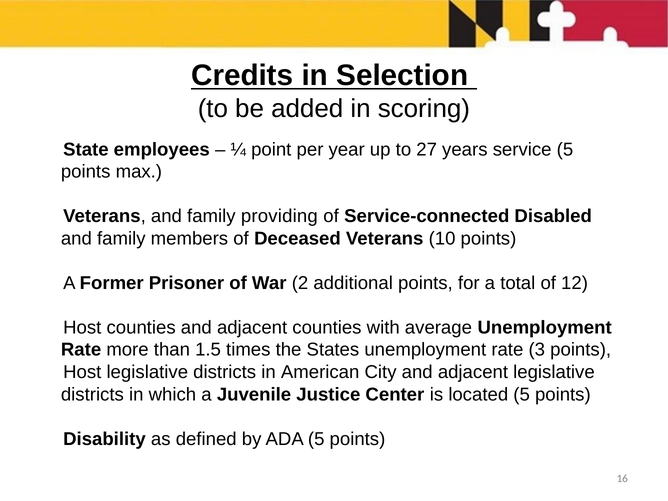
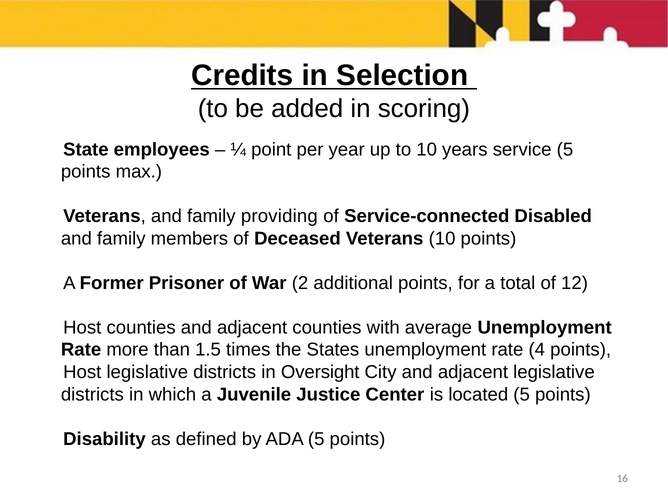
to 27: 27 -> 10 (427, 149)
3: 3 -> 4 (537, 350)
American: American -> Oversight (320, 372)
